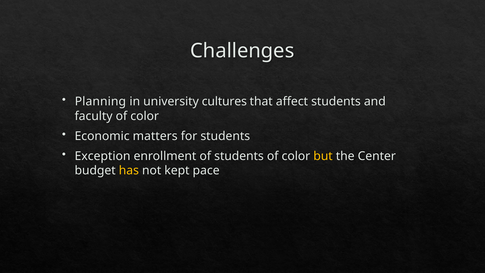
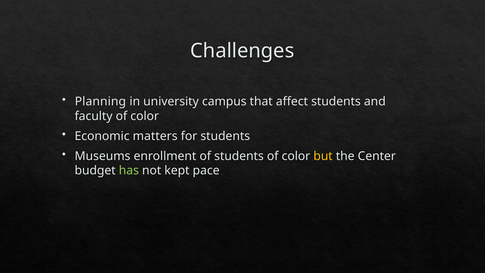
cultures: cultures -> campus (224, 101)
Exception: Exception -> Museums (103, 156)
has colour: yellow -> light green (129, 171)
